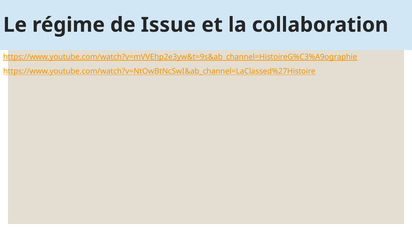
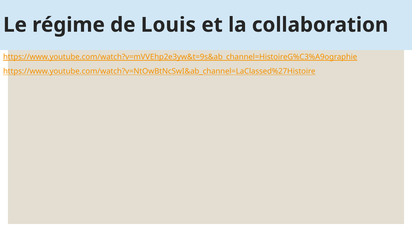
Issue: Issue -> Louis (168, 25)
